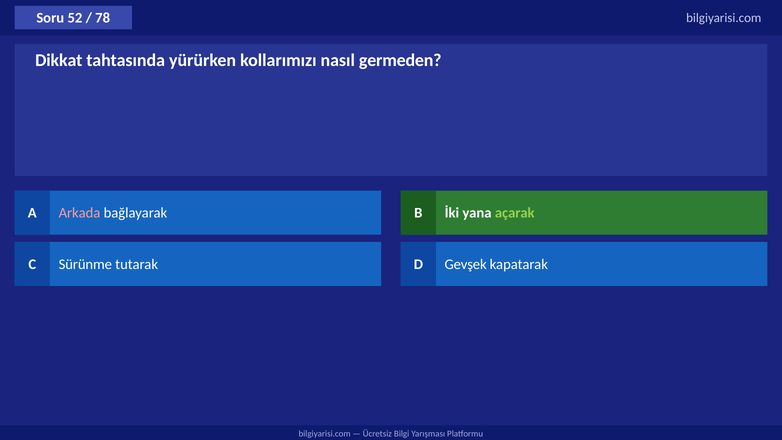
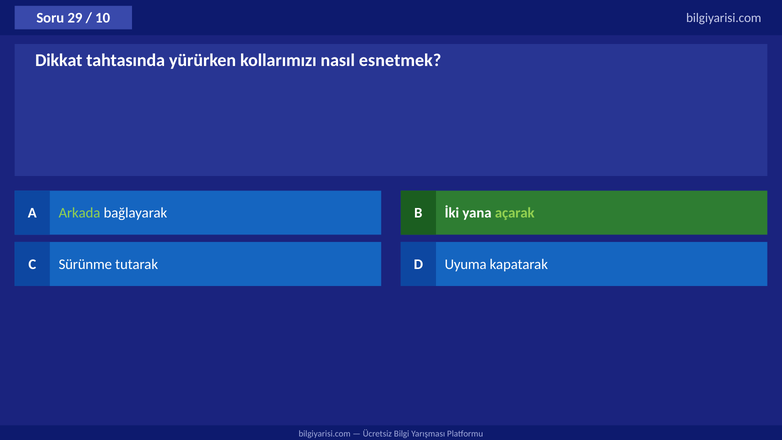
52: 52 -> 29 (75, 18)
78: 78 -> 10 (103, 18)
germeden: germeden -> esnetmek (400, 60)
Arkada colour: pink -> light green (80, 213)
Gevşek: Gevşek -> Uyuma (466, 264)
